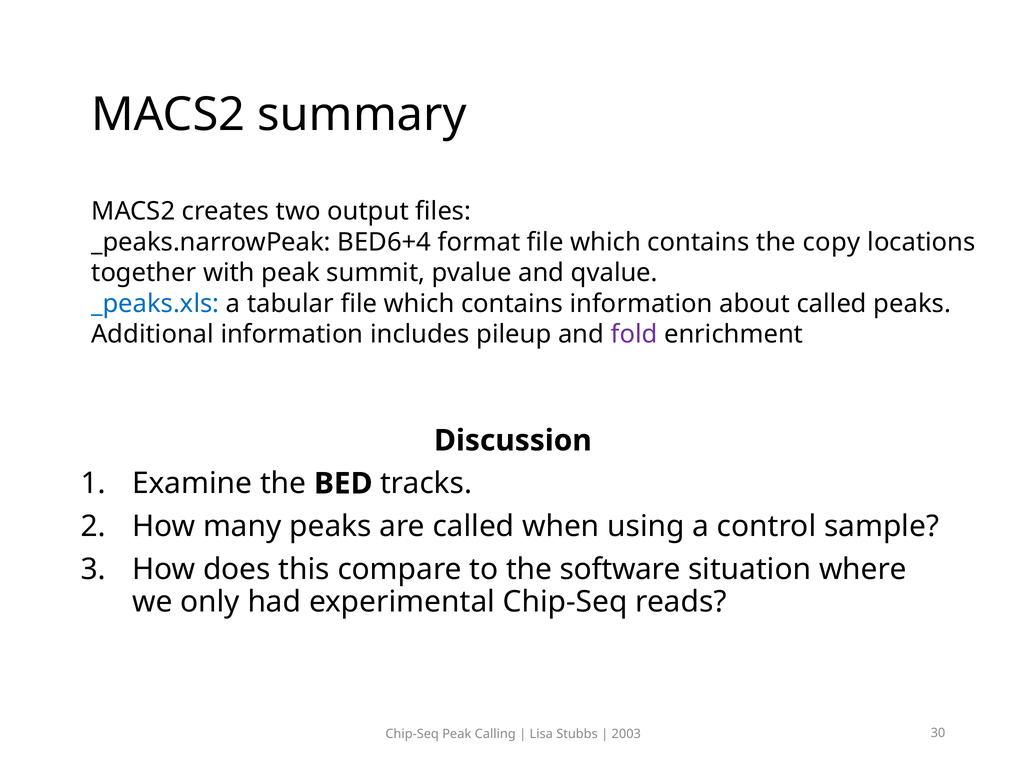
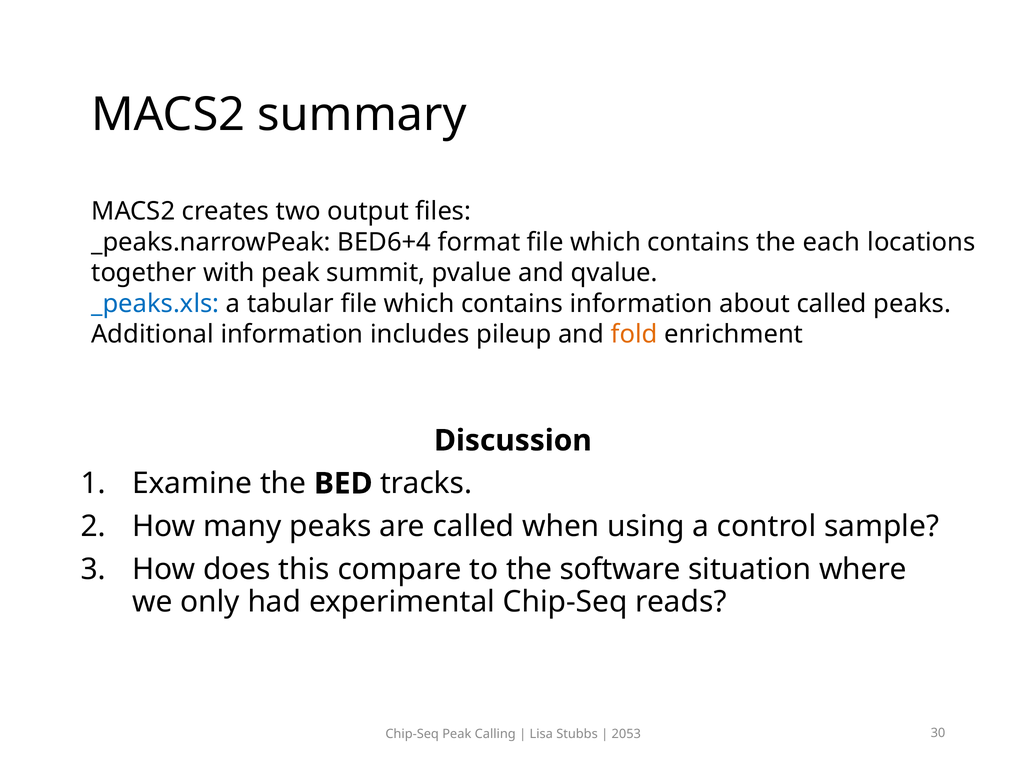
copy: copy -> each (831, 242)
fold colour: purple -> orange (634, 335)
2003: 2003 -> 2053 (626, 735)
